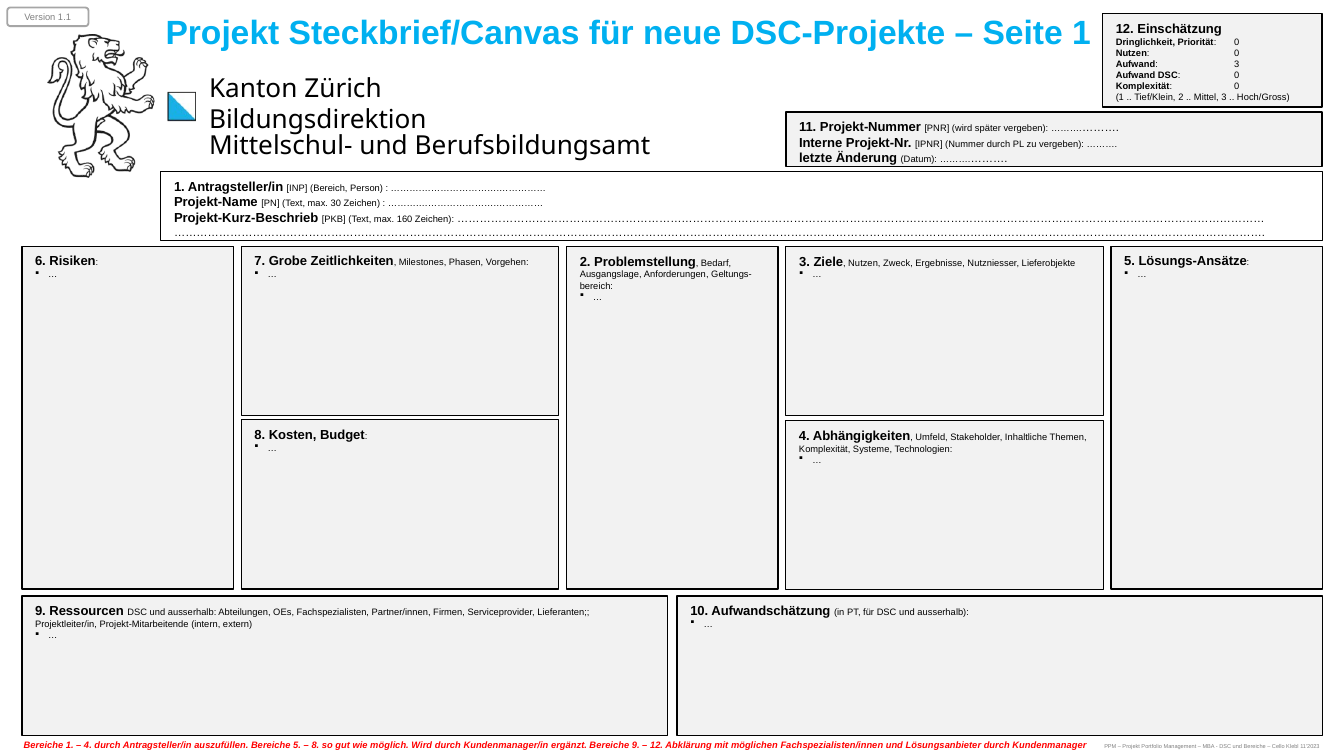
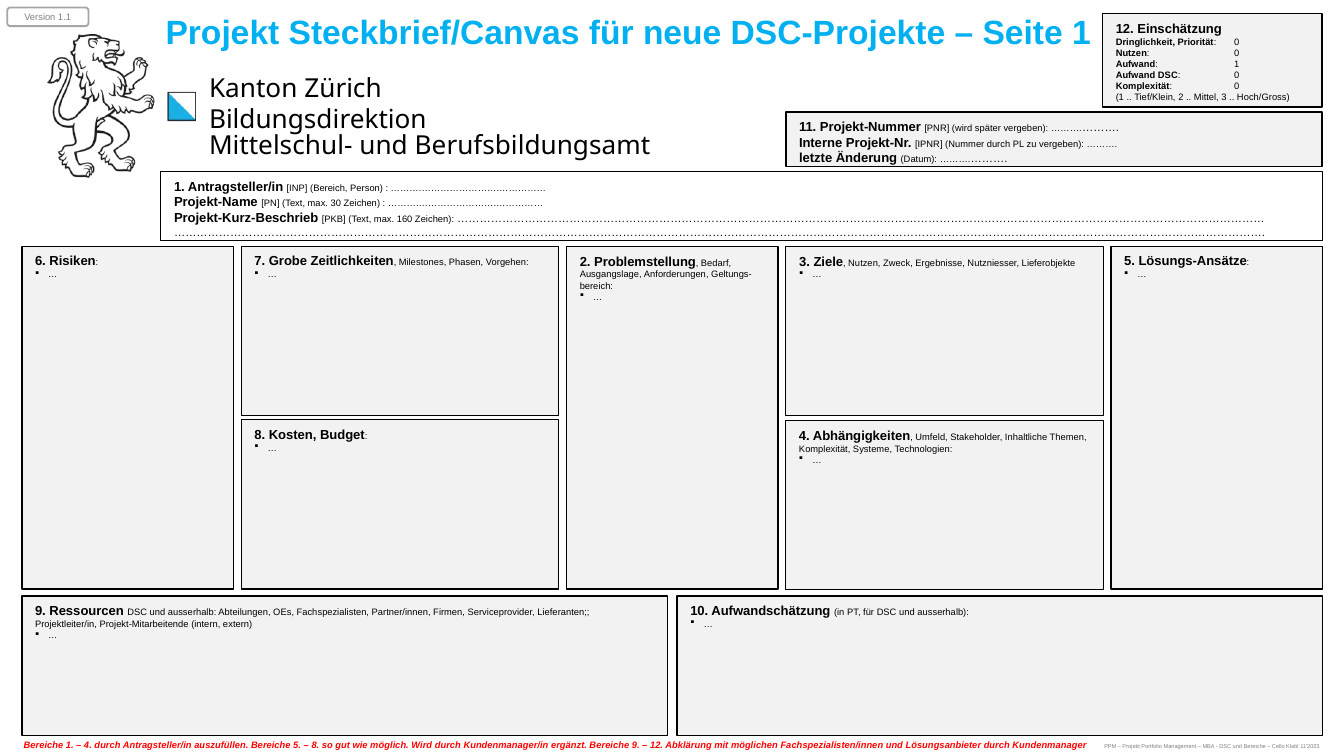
Aufwand 3: 3 -> 1 (1237, 64)
